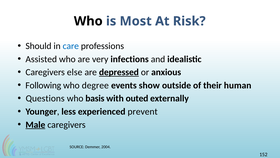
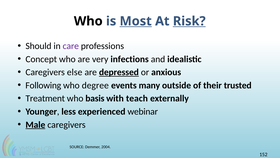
Most underline: none -> present (136, 21)
Risk underline: none -> present (189, 21)
care colour: blue -> purple (71, 46)
Assisted: Assisted -> Concept (41, 59)
show: show -> many (149, 85)
human: human -> trusted (238, 85)
Questions: Questions -> Treatment (45, 98)
outed: outed -> teach (137, 98)
prevent: prevent -> webinar (143, 111)
